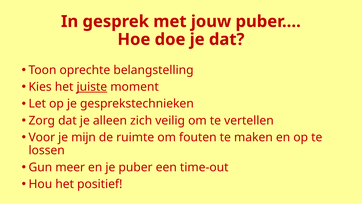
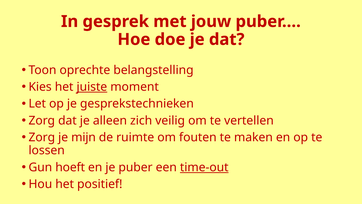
Voor: Voor -> Zorg (42, 137)
meer: meer -> hoeft (70, 167)
time-out underline: none -> present (204, 167)
